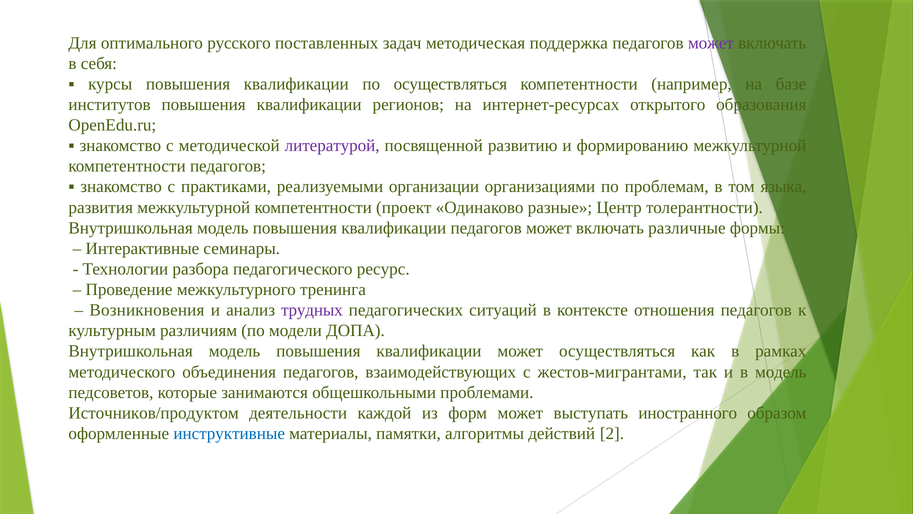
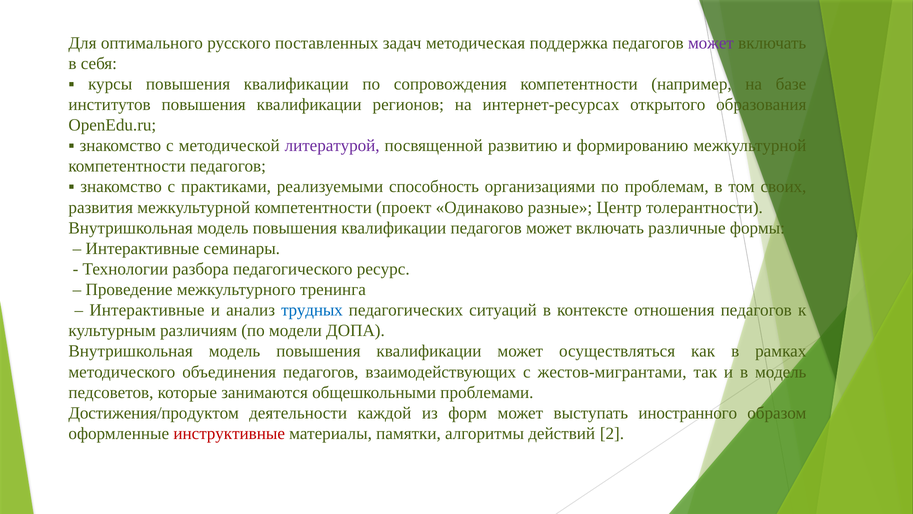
по осуществляться: осуществляться -> сопровождения (450, 84)
организации: организации -> способность (434, 187)
языка: языка -> своих (783, 187)
Возникновения: Возникновения -> Интерактивные (147, 310)
трудных colour: purple -> blue (312, 310)
Источников/продуктом: Источников/продуктом -> Достижения/продуктом (154, 413)
инструктивные colour: blue -> red (229, 433)
